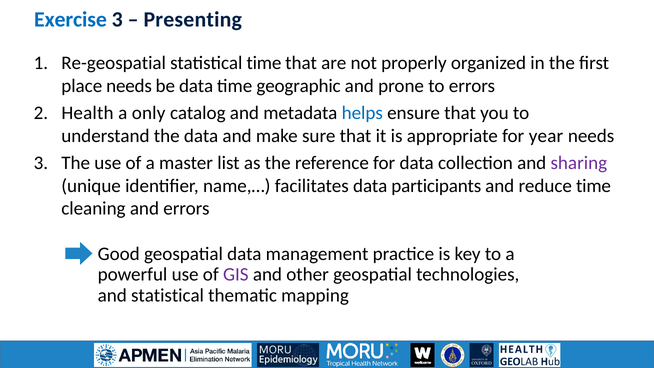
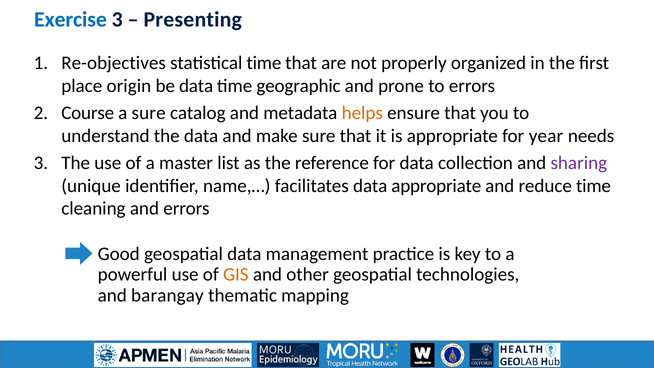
Re-geospatial: Re-geospatial -> Re-objectives (114, 63)
place needs: needs -> origin (129, 86)
Health: Health -> Course (88, 113)
a only: only -> sure (149, 113)
helps colour: blue -> orange (362, 113)
data participants: participants -> appropriate (436, 186)
GIS colour: purple -> orange (236, 275)
and statistical: statistical -> barangay (167, 295)
